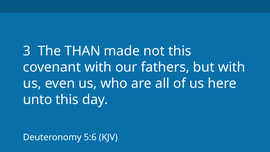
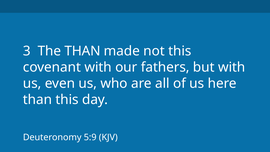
unto: unto -> than (37, 100)
5:6: 5:6 -> 5:9 (90, 137)
